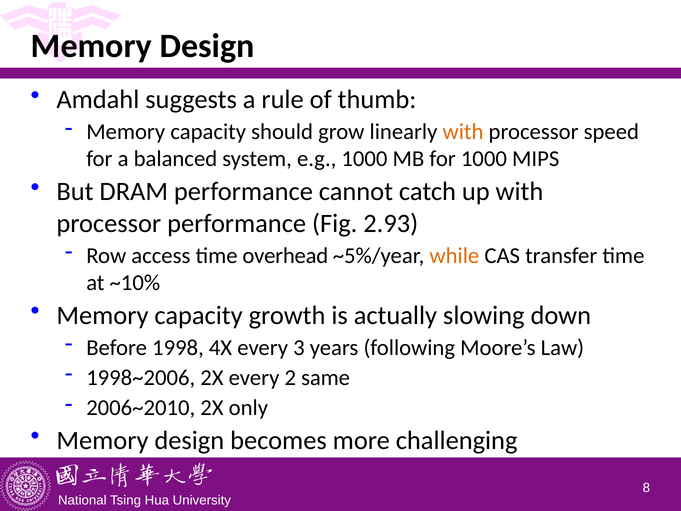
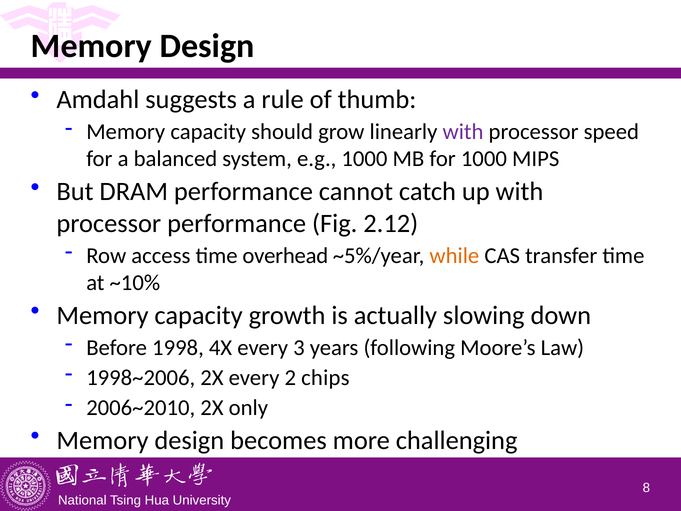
with colour: orange -> purple (463, 132)
2.93: 2.93 -> 2.12 (391, 223)
same: same -> chips (325, 377)
